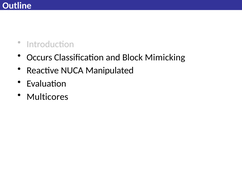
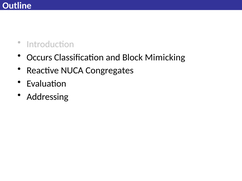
Manipulated: Manipulated -> Congregates (110, 71)
Multicores: Multicores -> Addressing (47, 97)
